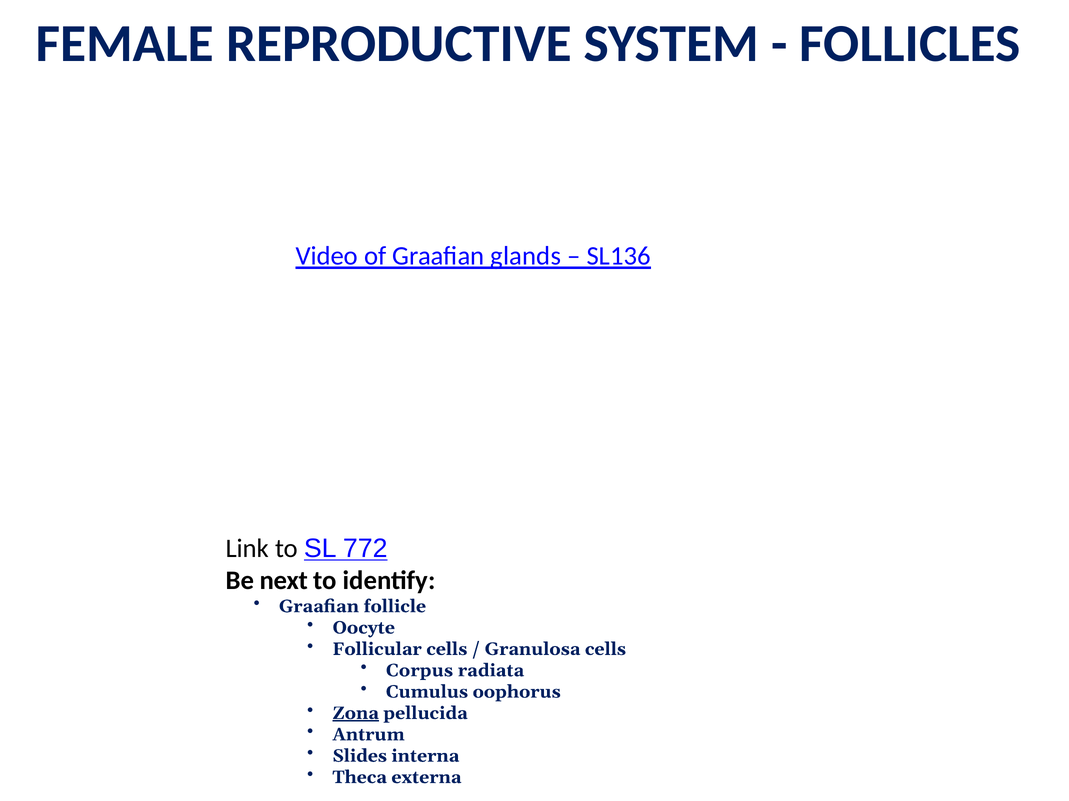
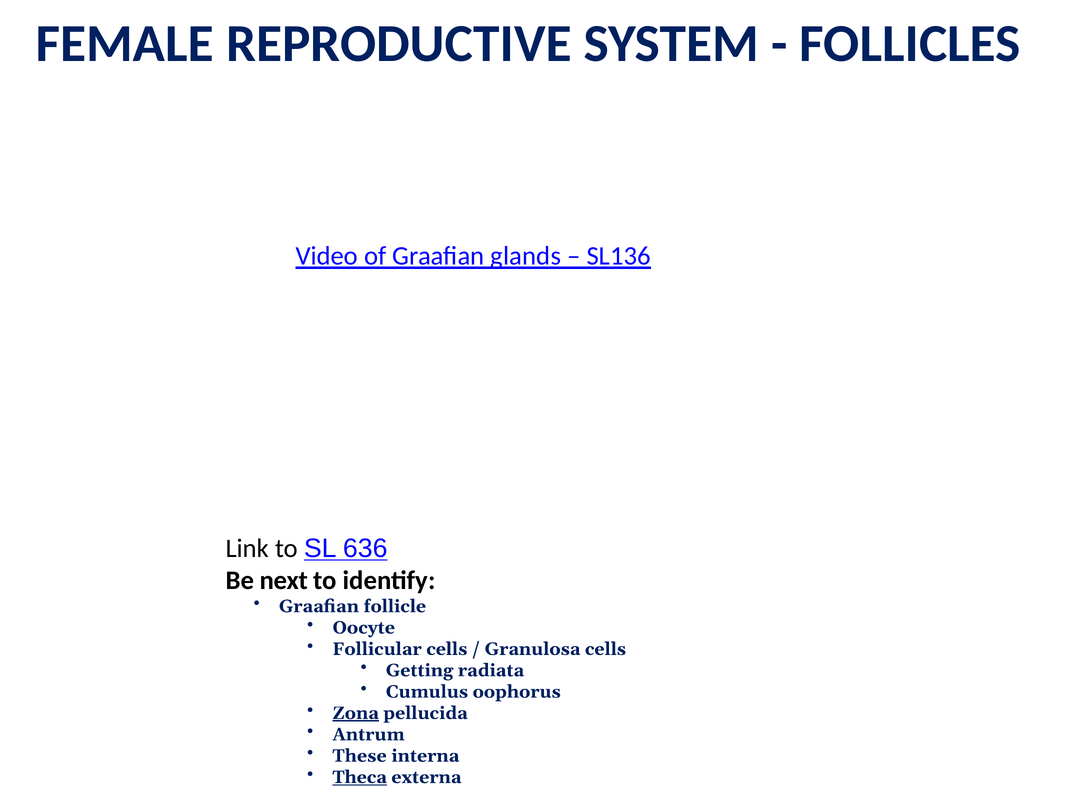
772: 772 -> 636 (365, 549)
Corpus: Corpus -> Getting (420, 671)
Slides: Slides -> These (360, 757)
Theca underline: none -> present (360, 778)
